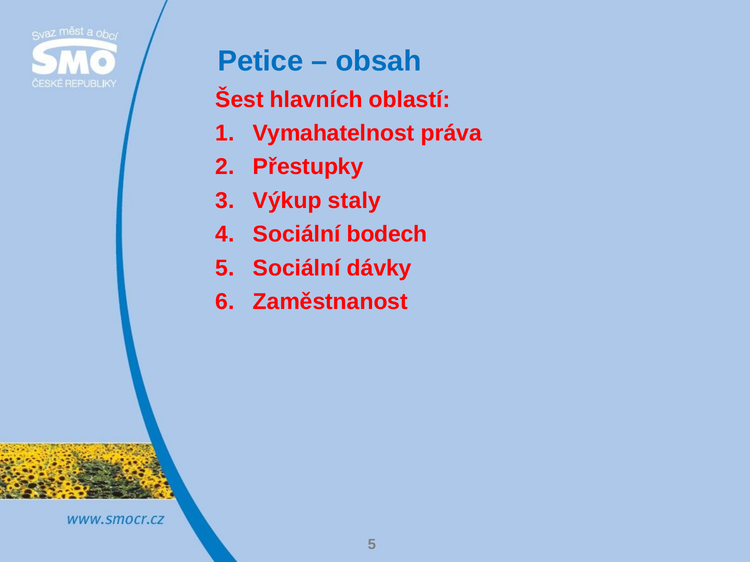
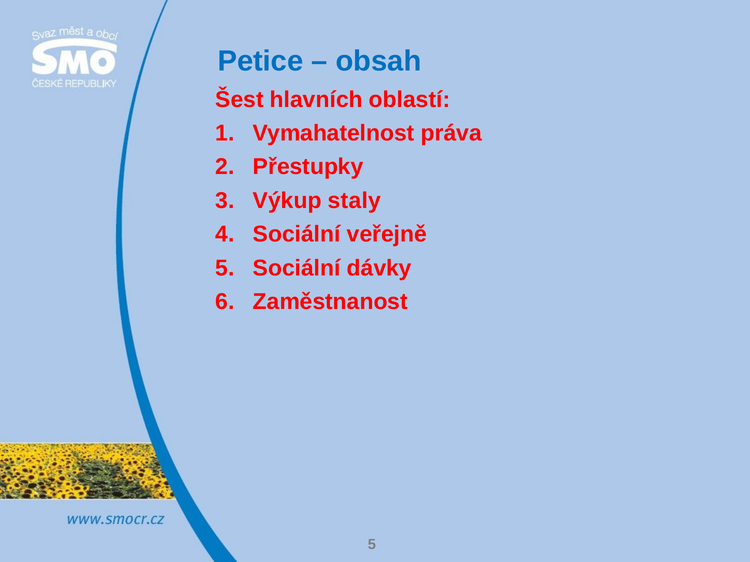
bodech: bodech -> veřejně (387, 235)
